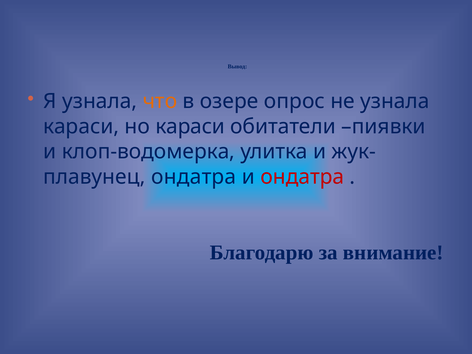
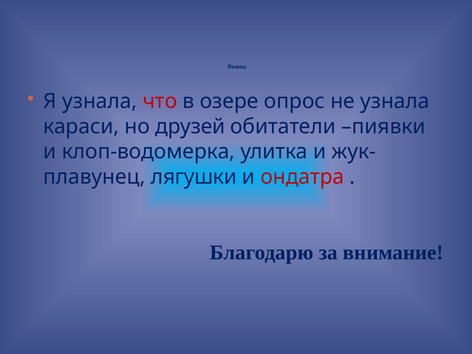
что colour: orange -> red (160, 101)
но караси: караси -> друзей (190, 127)
ондатра: ондатра -> лягушки (194, 177)
